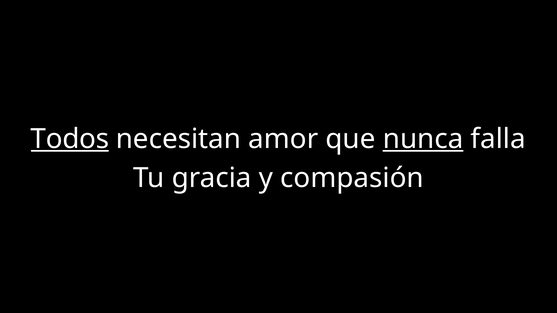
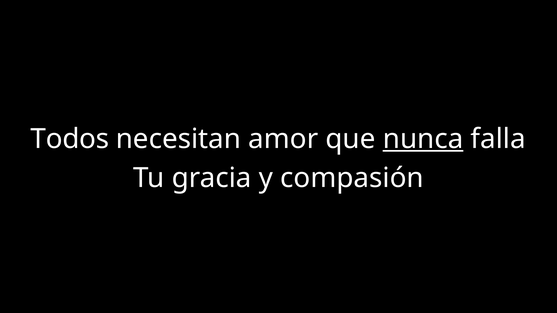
Todos underline: present -> none (70, 139)
